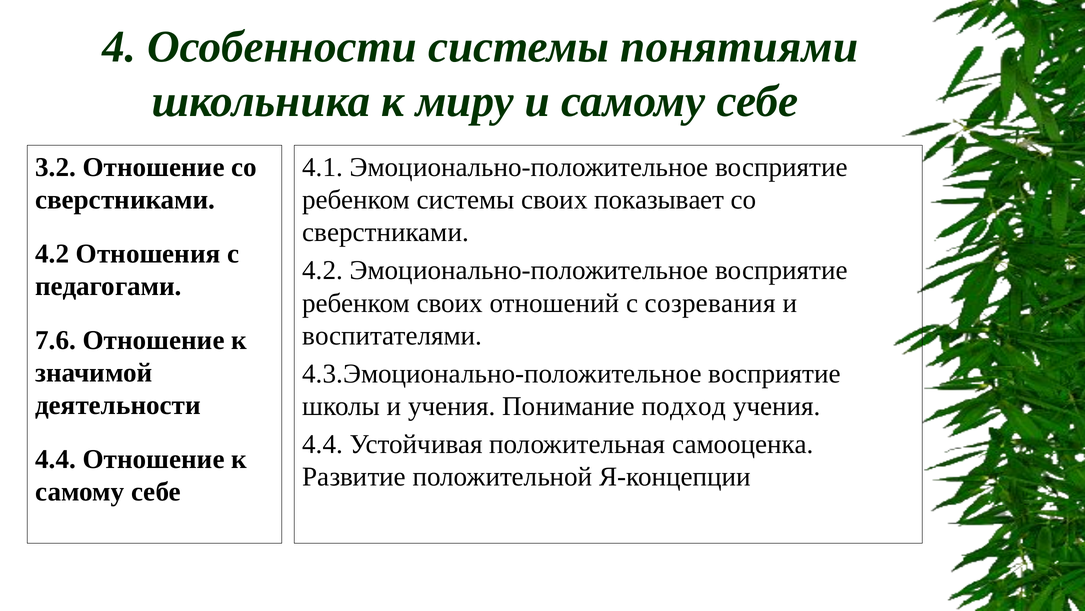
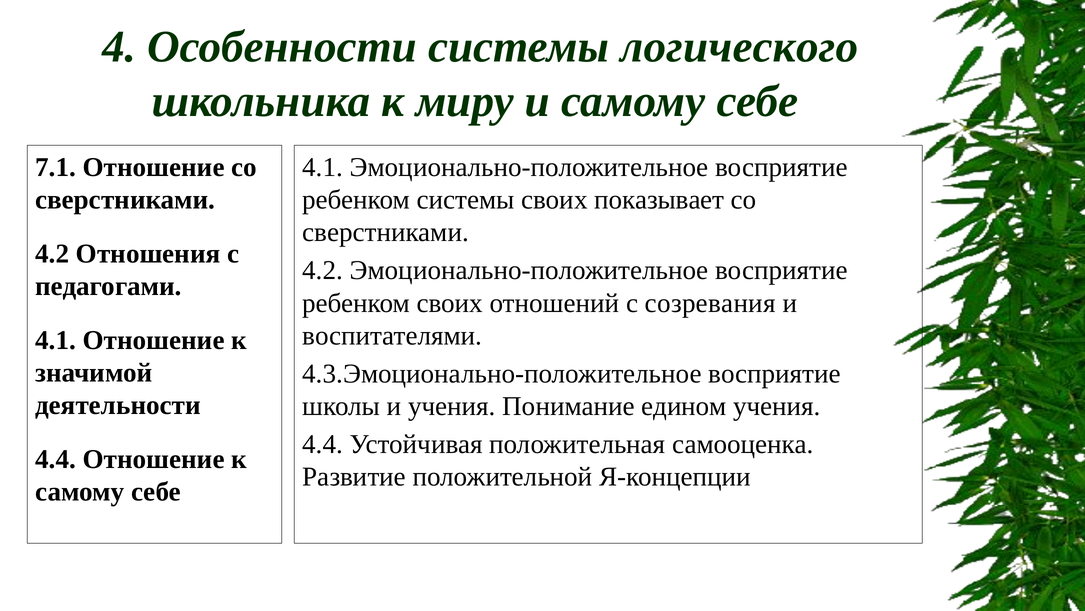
понятиями: понятиями -> логического (739, 47)
3.2: 3.2 -> 7.1 (56, 167)
7.6: 7.6 -> 4.1 (56, 340)
подход: подход -> едином (684, 406)
